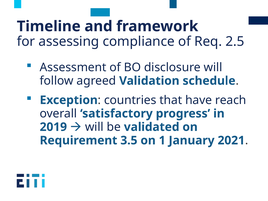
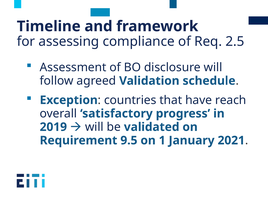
3.5: 3.5 -> 9.5 (129, 140)
